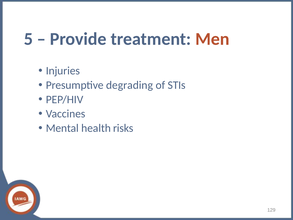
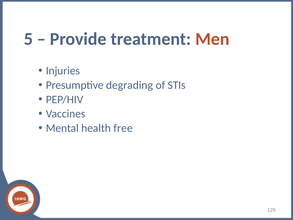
risks: risks -> free (123, 128)
